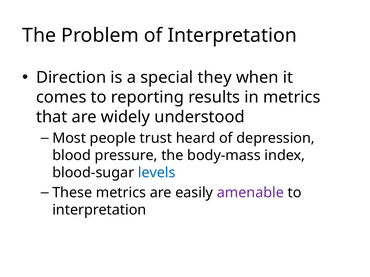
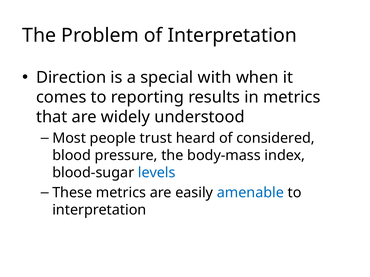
they: they -> with (215, 78)
depression: depression -> considered (276, 138)
amenable colour: purple -> blue (250, 193)
